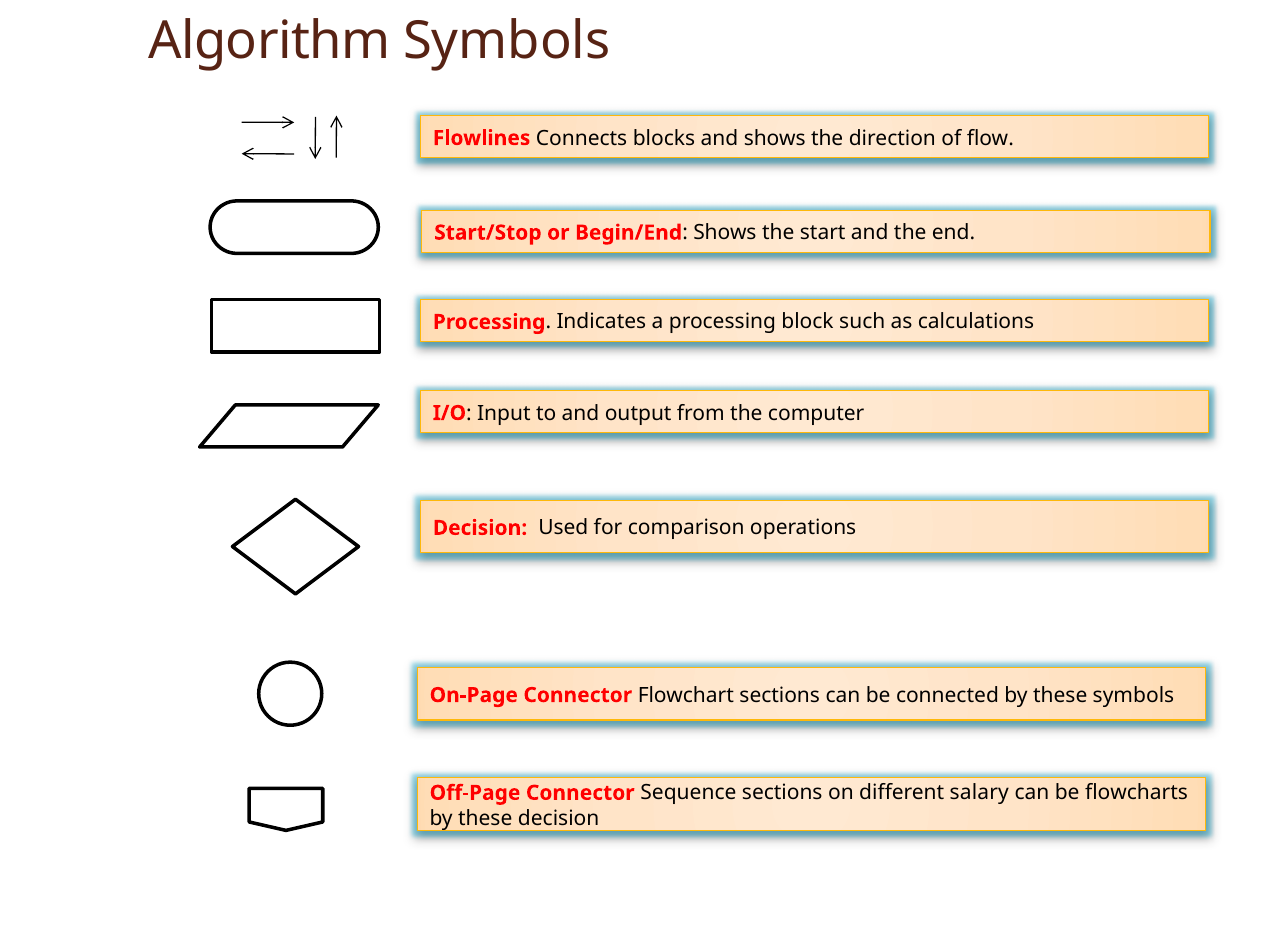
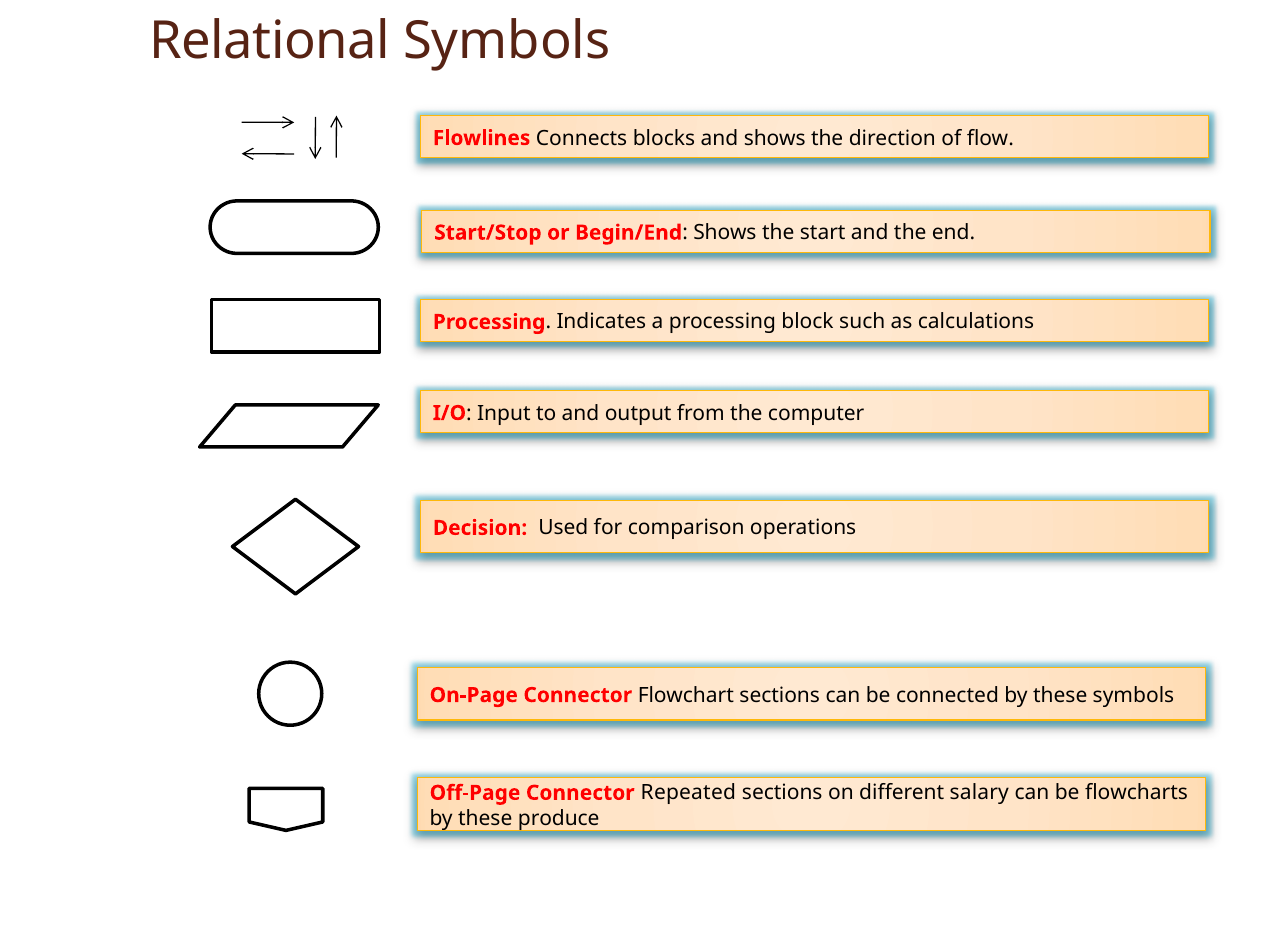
Algorithm: Algorithm -> Relational (269, 41)
Sequence: Sequence -> Repeated (688, 793)
these decision: decision -> produce (559, 818)
